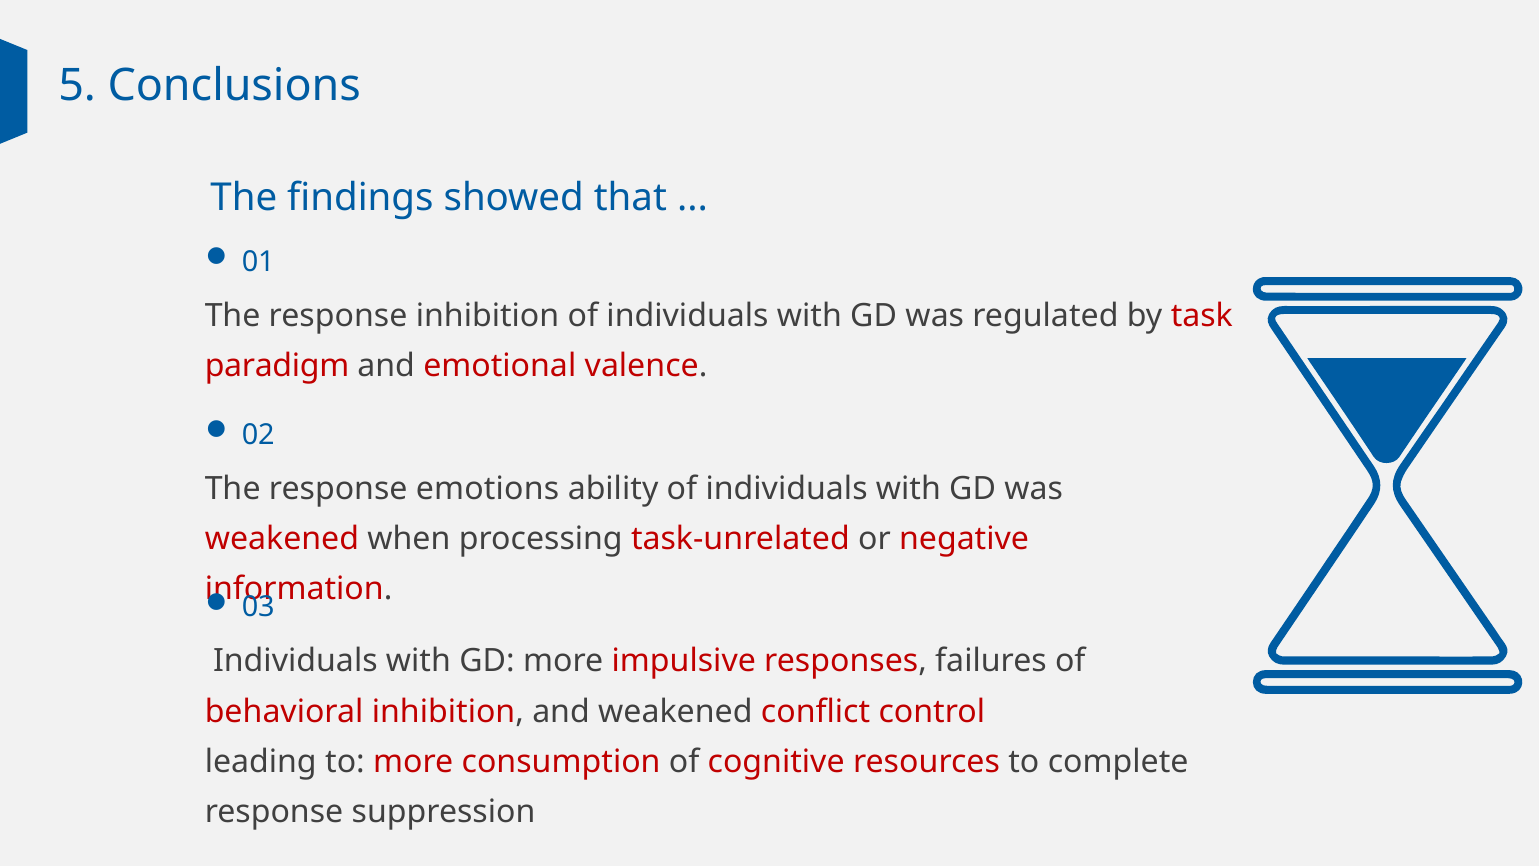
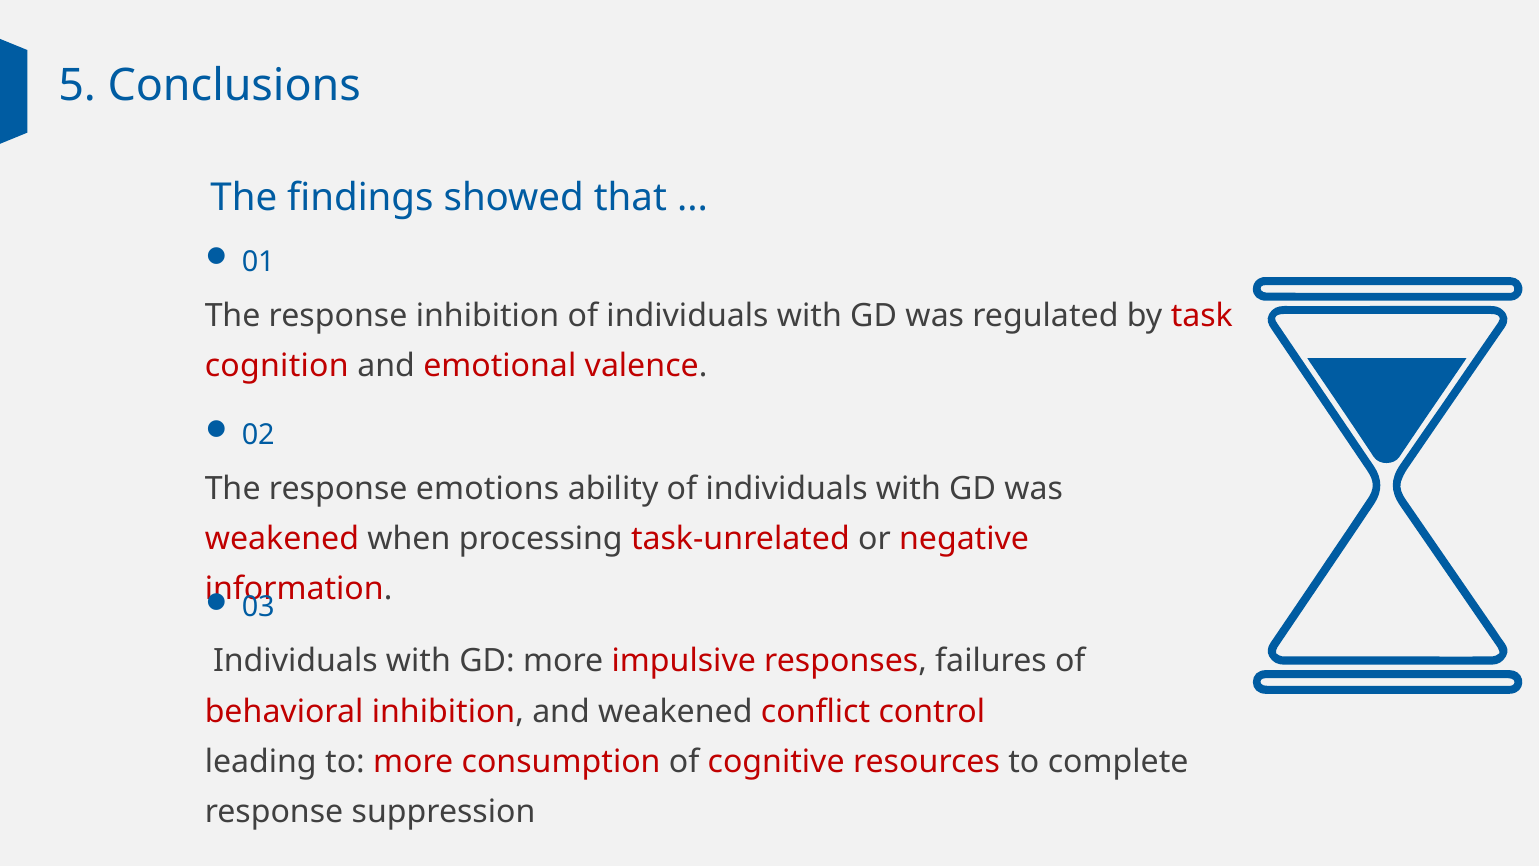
paradigm: paradigm -> cognition (277, 366)
